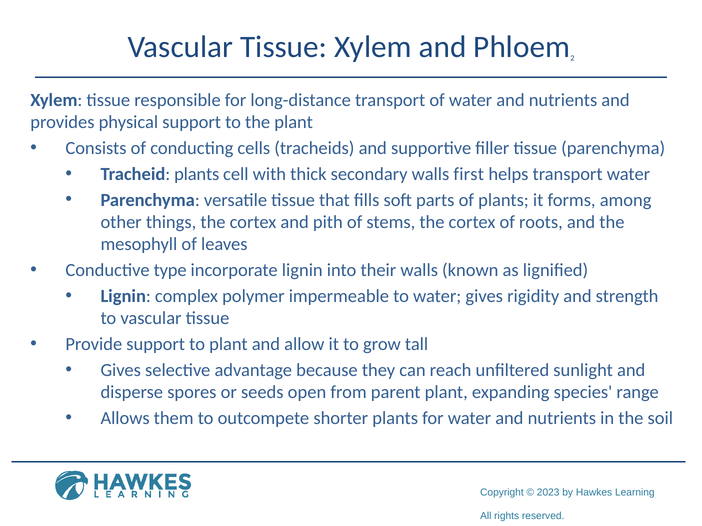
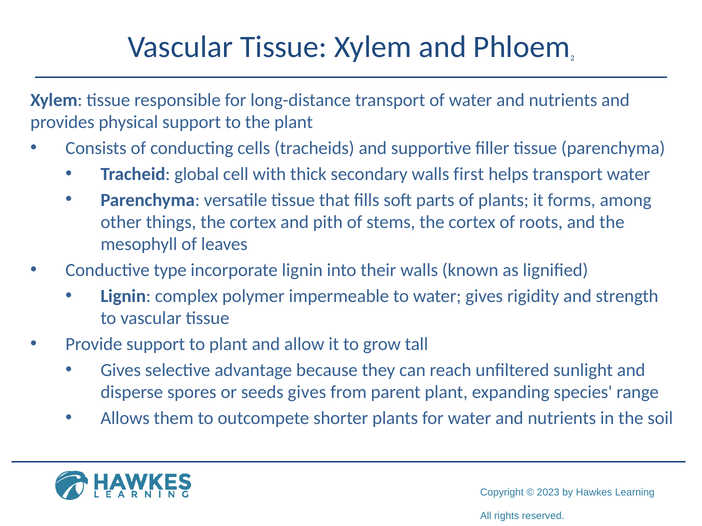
Tracheid plants: plants -> global (197, 174)
seeds open: open -> gives (307, 393)
